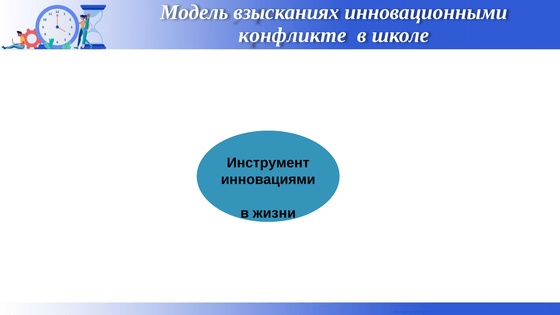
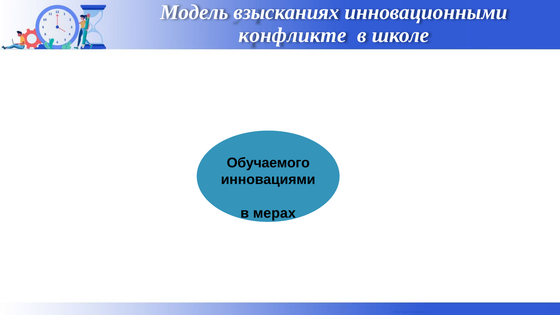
Инструмент: Инструмент -> Обучаемого (268, 163)
жизни: жизни -> мерах (274, 213)
